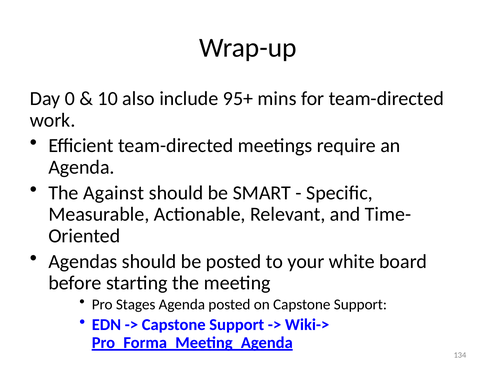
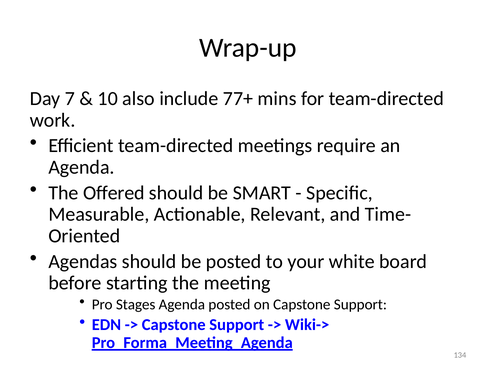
0: 0 -> 7 (70, 99)
95+: 95+ -> 77+ (238, 99)
Against: Against -> Offered (114, 193)
